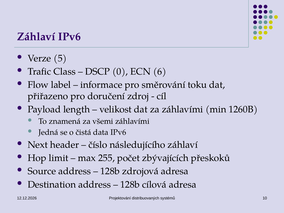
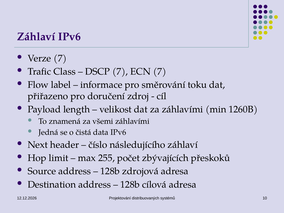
Verze 5: 5 -> 7 (60, 58)
DSCP 0: 0 -> 7 (120, 72)
ECN 6: 6 -> 7 (160, 72)
